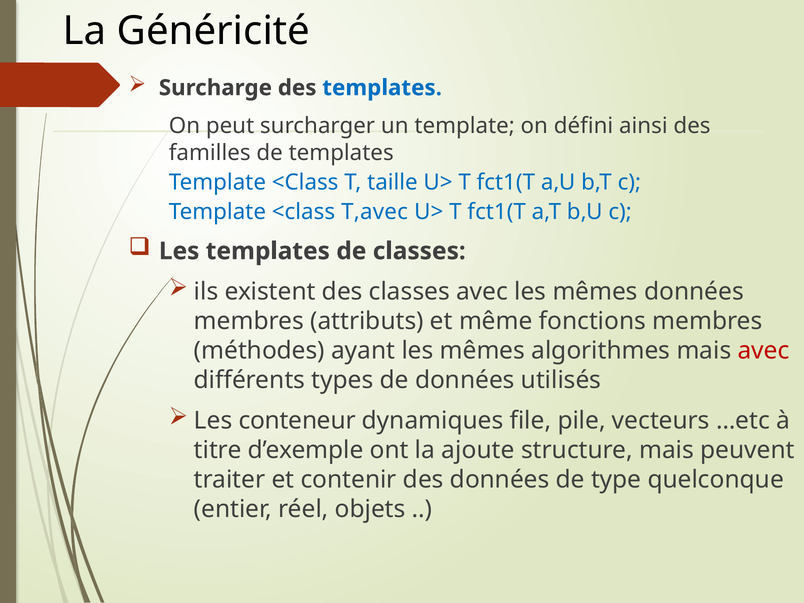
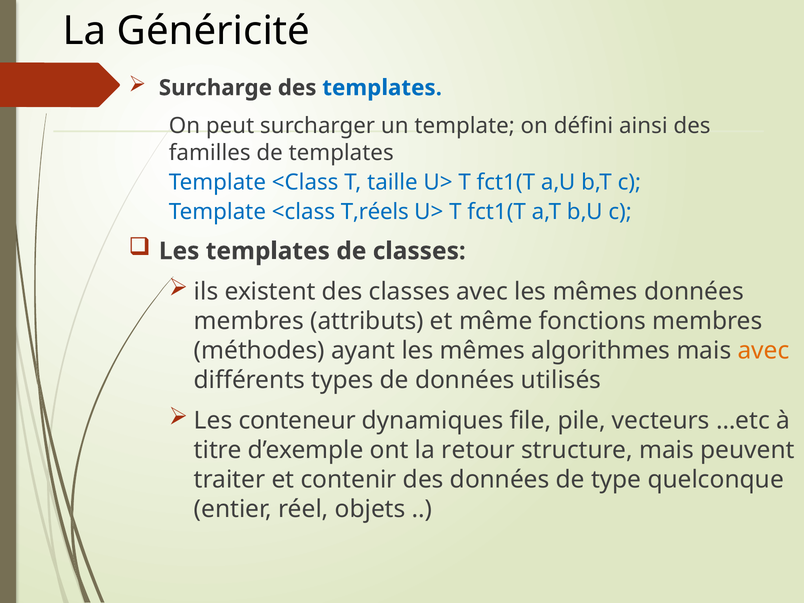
T,avec: T,avec -> T,réels (375, 212)
avec colour: red -> orange (764, 351)
ajoute: ajoute -> retour (478, 450)
